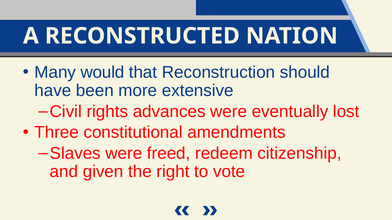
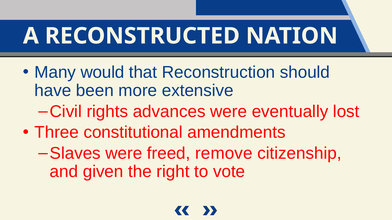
redeem: redeem -> remove (224, 154)
